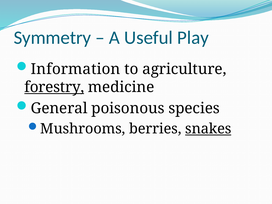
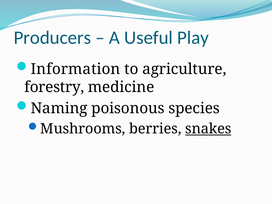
Symmetry: Symmetry -> Producers (52, 38)
forestry underline: present -> none (54, 87)
General: General -> Naming (59, 108)
